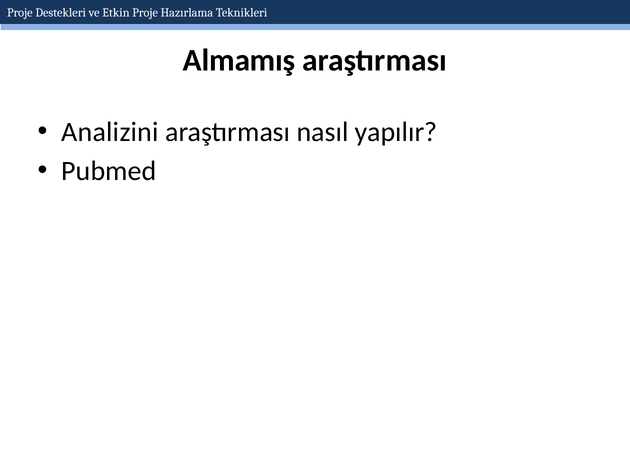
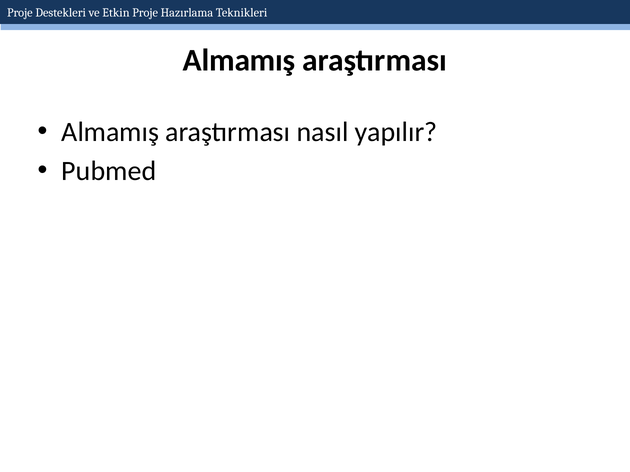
Analizini: Analizini -> Almamış (110, 132)
